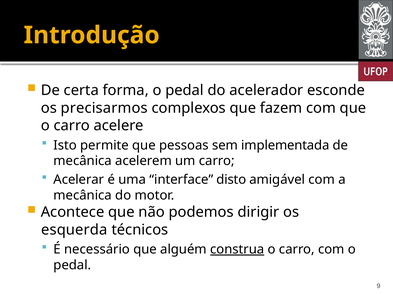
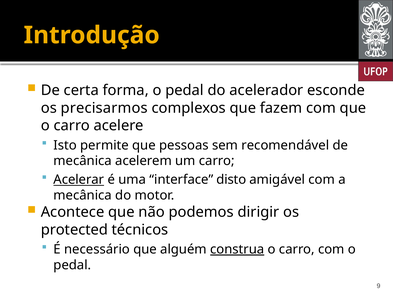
implementada: implementada -> recomendável (285, 146)
Acelerar underline: none -> present (79, 180)
esquerda: esquerda -> protected (74, 230)
